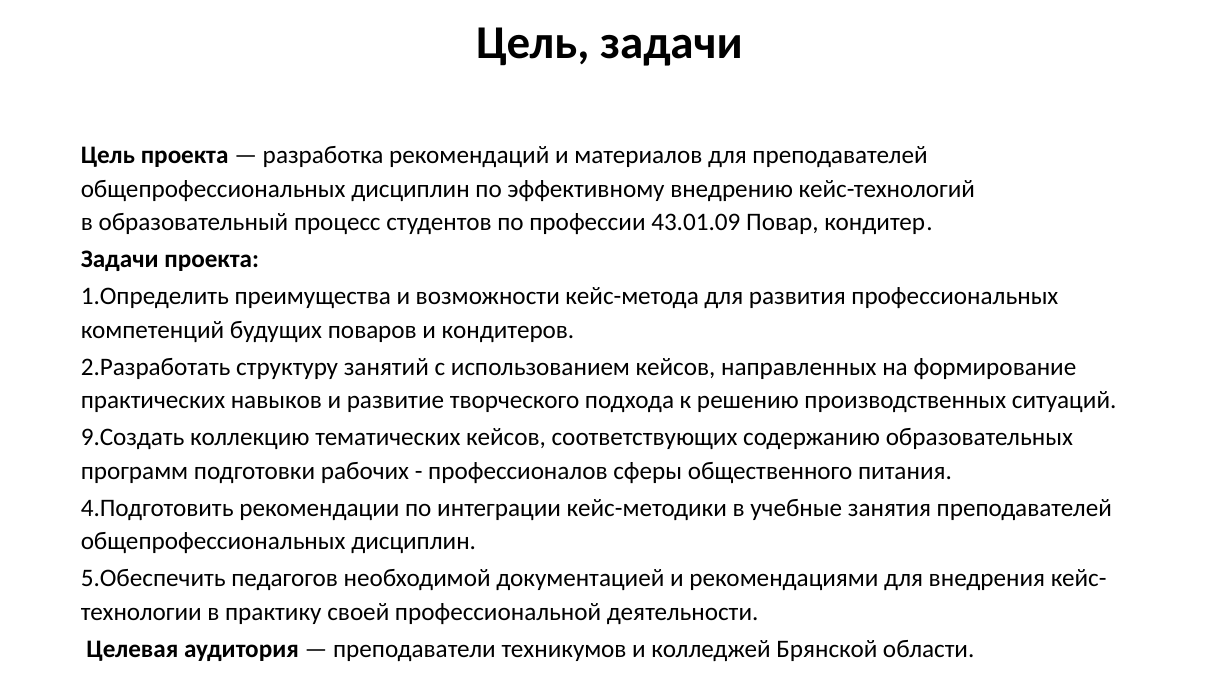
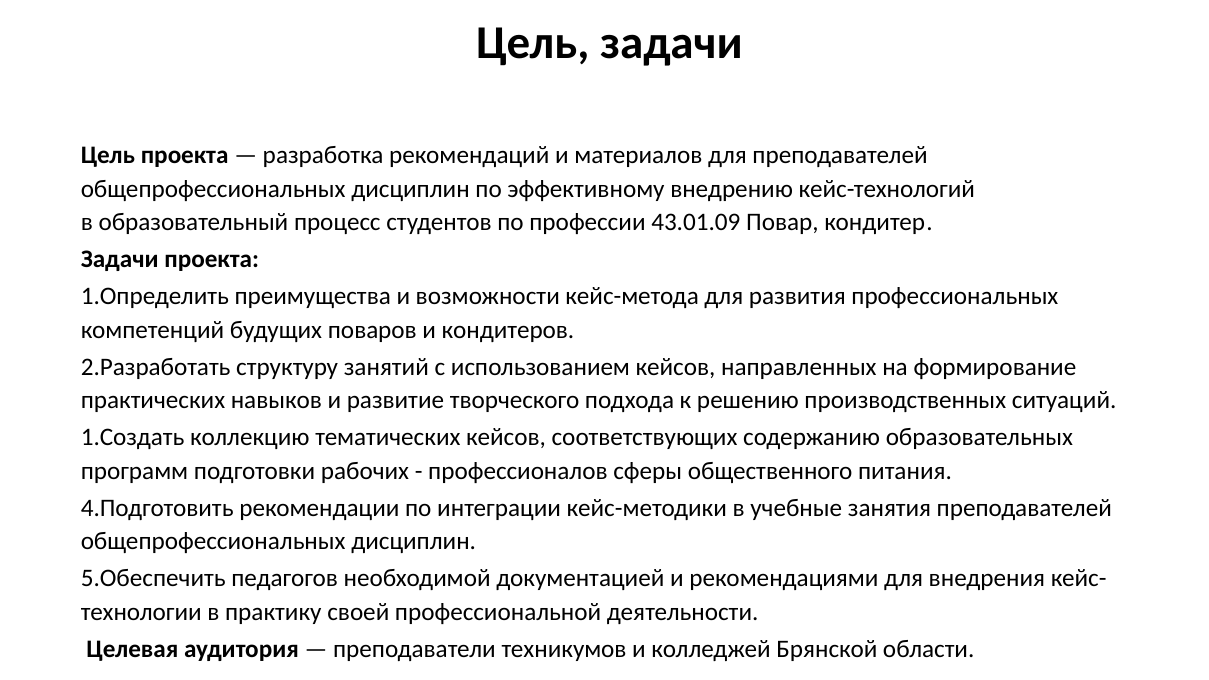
9.Создать: 9.Создать -> 1.Создать (133, 437)
